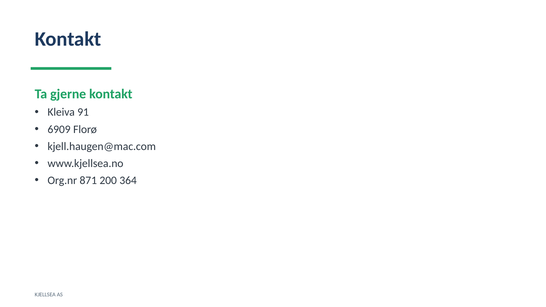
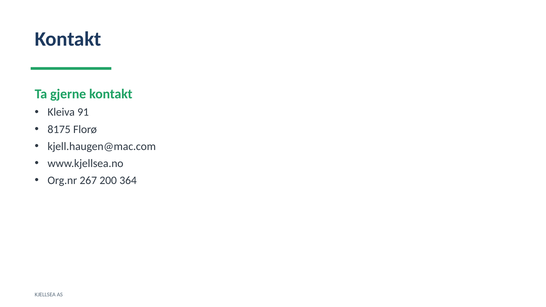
6909: 6909 -> 8175 (59, 129)
871: 871 -> 267 (88, 181)
